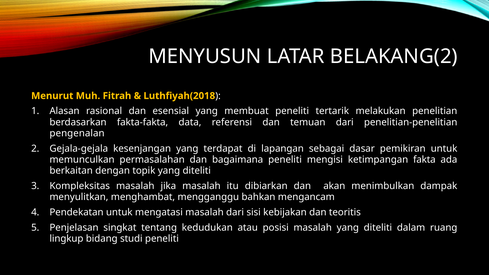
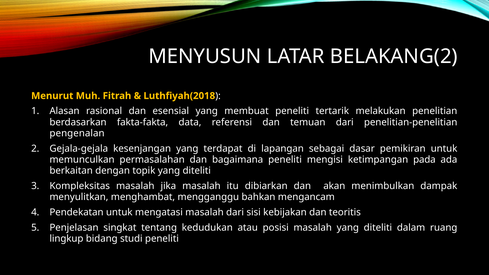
fakta: fakta -> pada (424, 160)
